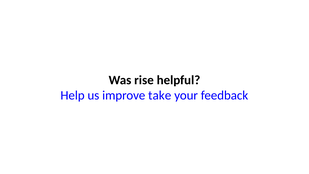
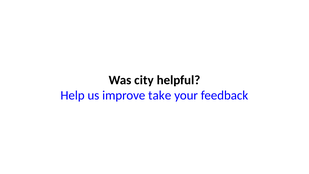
rise: rise -> city (144, 80)
